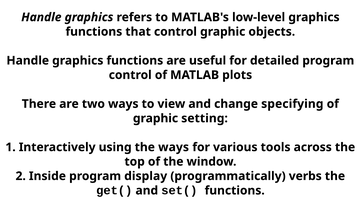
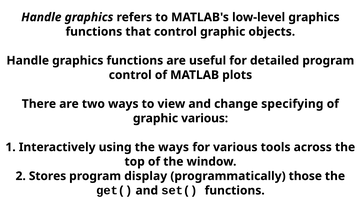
graphic setting: setting -> various (205, 118)
Inside: Inside -> Stores (48, 176)
verbs: verbs -> those (305, 176)
